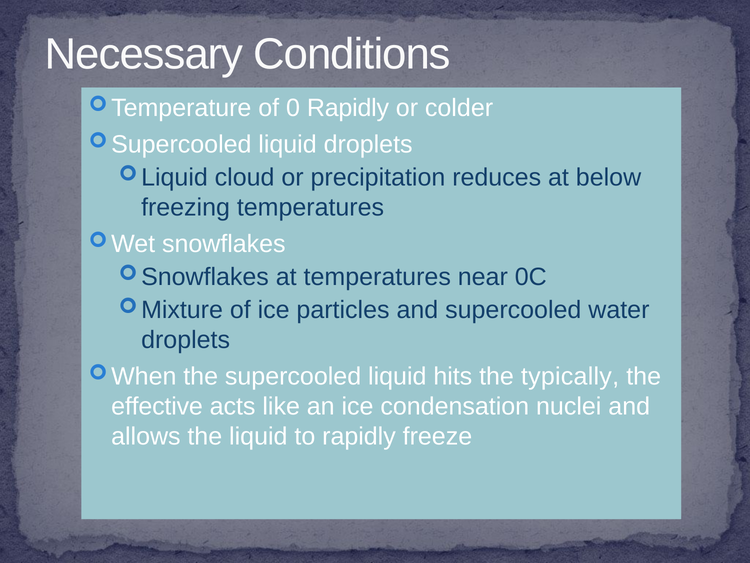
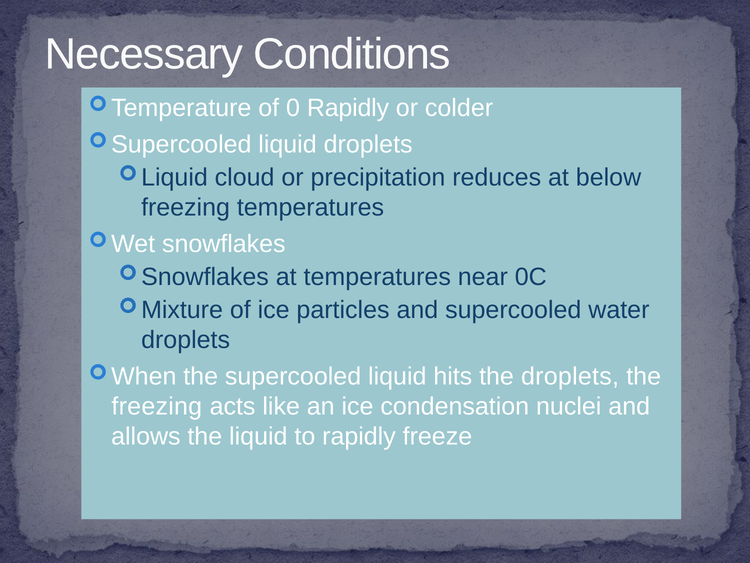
the typically: typically -> droplets (570, 376)
effective: effective -> freezing (157, 406)
